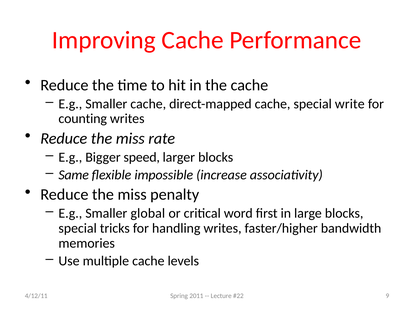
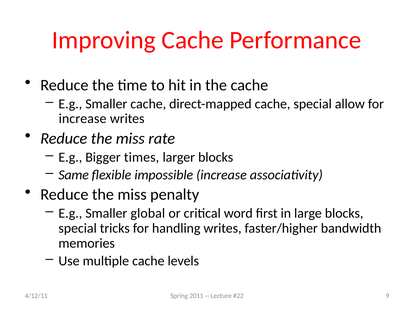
write: write -> allow (350, 104)
counting: counting -> increase (83, 119)
speed: speed -> times (142, 157)
